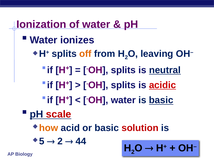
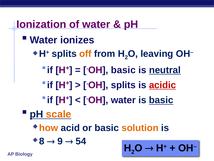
splits: splits -> basic (123, 70)
scale colour: red -> orange (59, 114)
solution colour: red -> orange (140, 128)
5: 5 -> 8 (42, 141)
2: 2 -> 9 (60, 141)
44: 44 -> 54 (81, 141)
